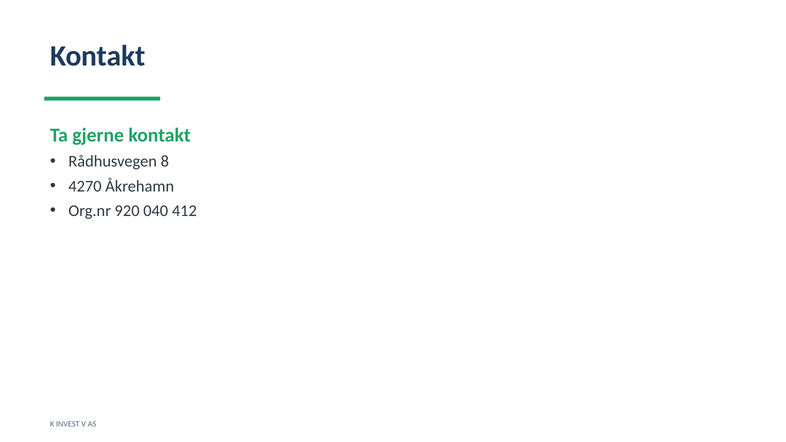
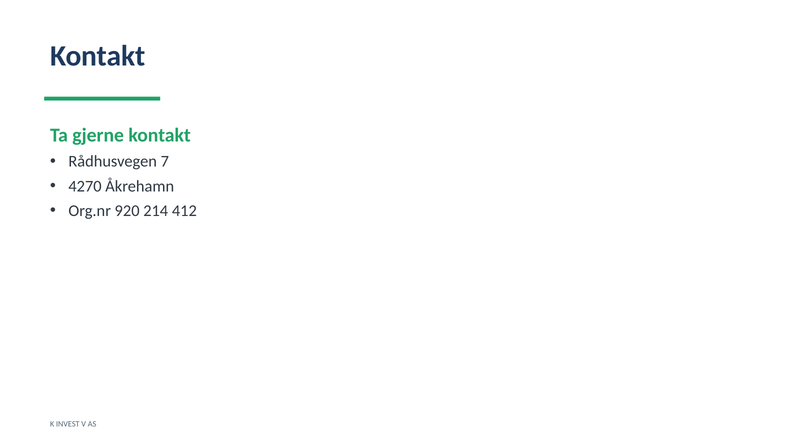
8: 8 -> 7 (165, 162)
040: 040 -> 214 (156, 211)
